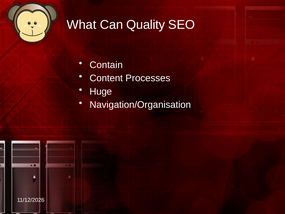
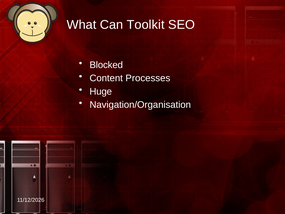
Quality: Quality -> Toolkit (146, 25)
Contain: Contain -> Blocked (106, 65)
